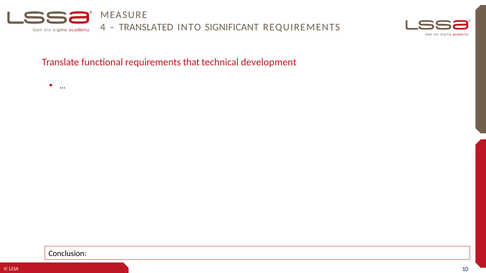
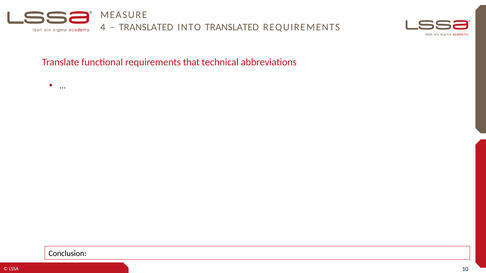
INTO SIGNIFICANT: SIGNIFICANT -> TRANSLATED (232, 27)
development: development -> abbreviations (269, 62)
